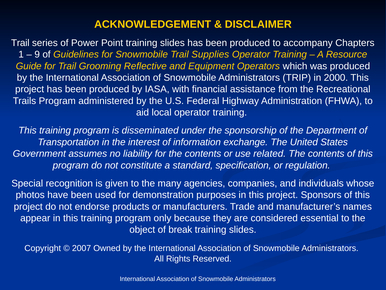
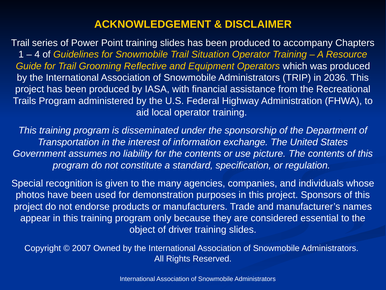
9: 9 -> 4 (37, 54)
Supplies: Supplies -> Situation (210, 54)
2000: 2000 -> 2036 (336, 78)
related: related -> picture (270, 153)
break: break -> driver (180, 229)
